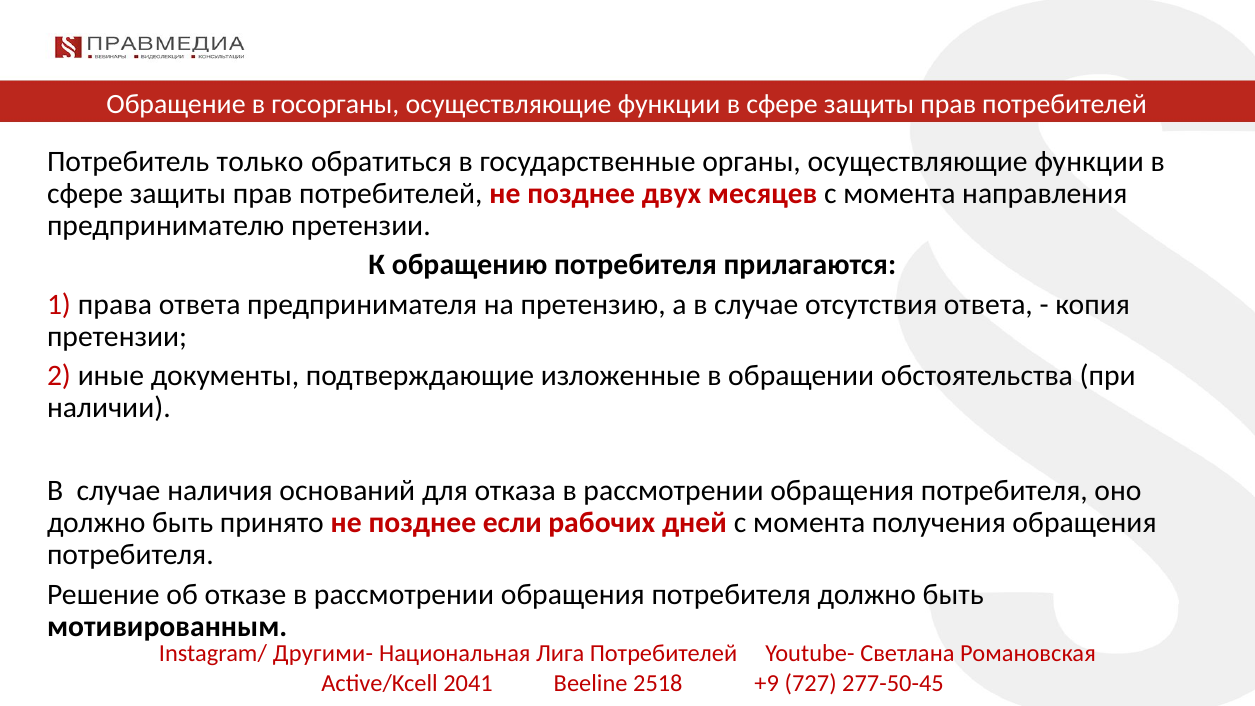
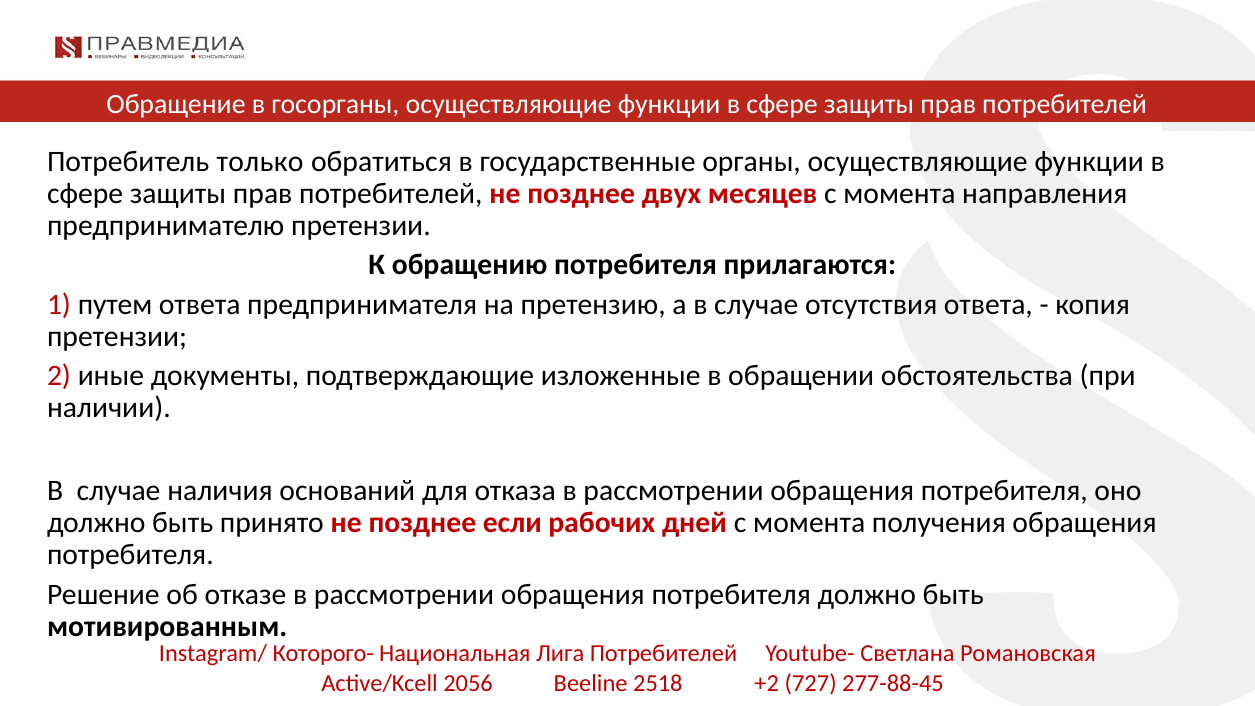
права: права -> путем (115, 304)
Другими-: Другими- -> Которого- (323, 654)
2041: 2041 -> 2056 (468, 683)
+9: +9 -> +2 (767, 683)
277-50-45: 277-50-45 -> 277-88-45 (893, 683)
